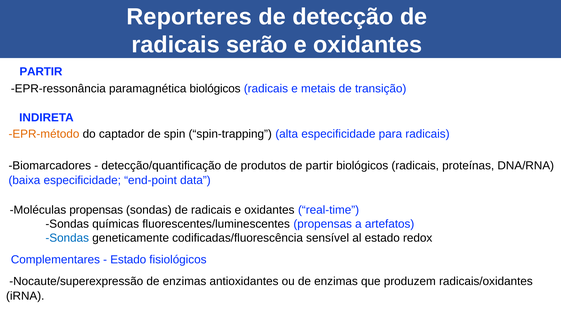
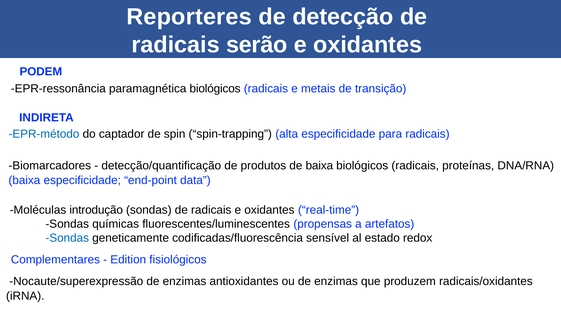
PARTIR: PARTIR -> PODEM (41, 72)
EPR-método colour: orange -> blue (44, 134)
de partir: partir -> baixa (319, 166)
Moléculas propensas: propensas -> introdução (96, 210)
Estado: Estado -> Edition (128, 260)
